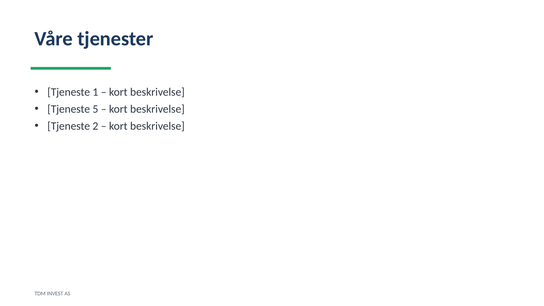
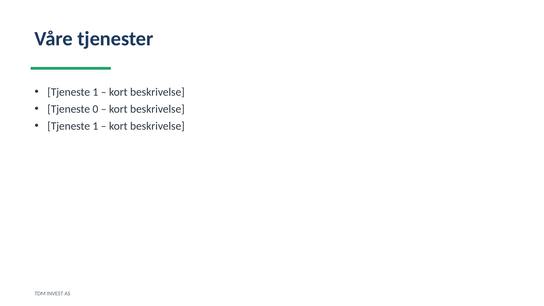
5: 5 -> 0 (95, 109)
2: 2 -> 1 (95, 126)
